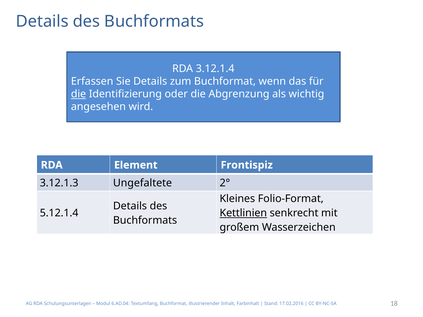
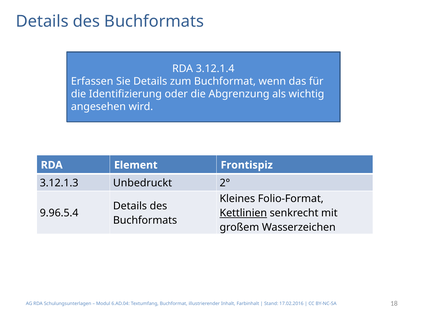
die underline: present -> none (79, 94)
Ungefaltete: Ungefaltete -> Unbedruckt (143, 183)
5.12.1.4: 5.12.1.4 -> 9.96.5.4 (59, 213)
